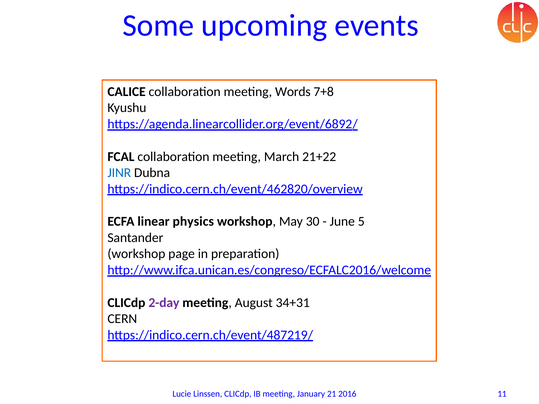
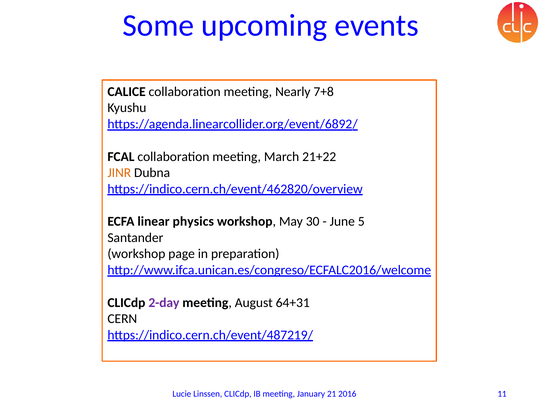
Words: Words -> Nearly (293, 92)
JINR colour: blue -> orange (119, 173)
34+31: 34+31 -> 64+31 (293, 303)
